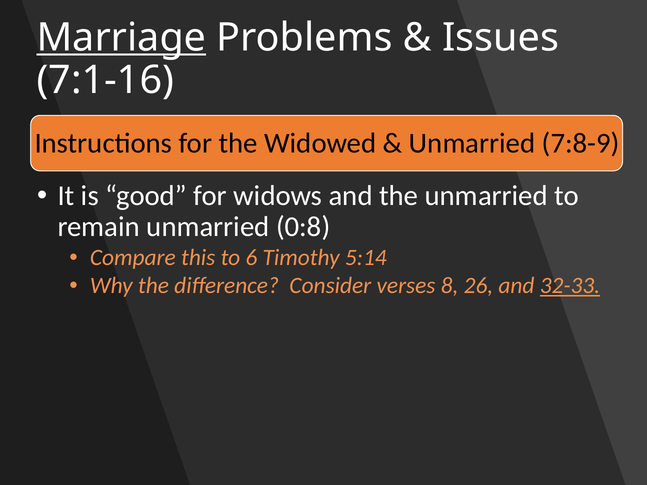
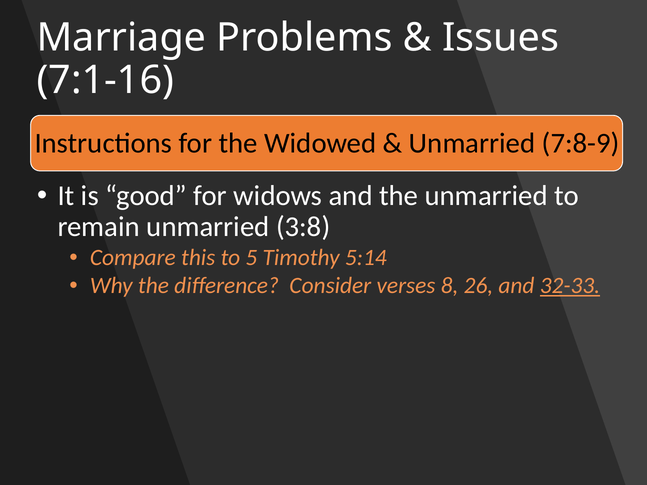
Marriage underline: present -> none (121, 38)
0:8: 0:8 -> 3:8 (303, 227)
6: 6 -> 5 (251, 258)
